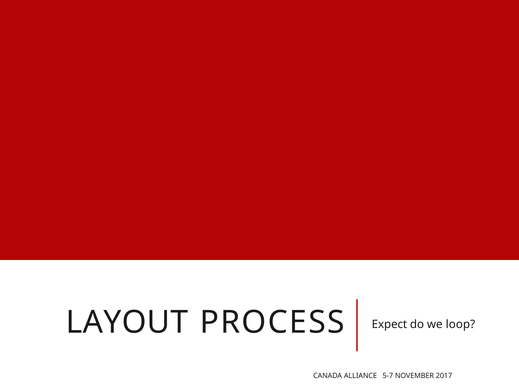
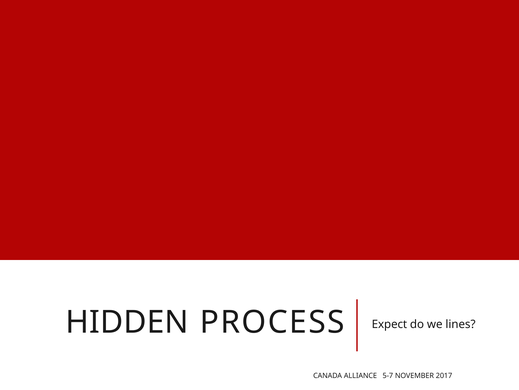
LAYOUT: LAYOUT -> HIDDEN (127, 322)
loop: loop -> lines (460, 324)
